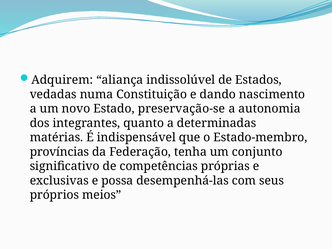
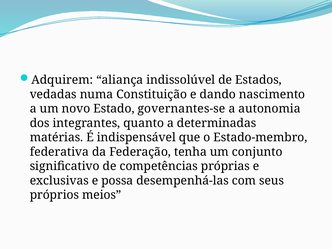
preservação-se: preservação-se -> governantes-se (181, 109)
províncias: províncias -> federativa (59, 152)
